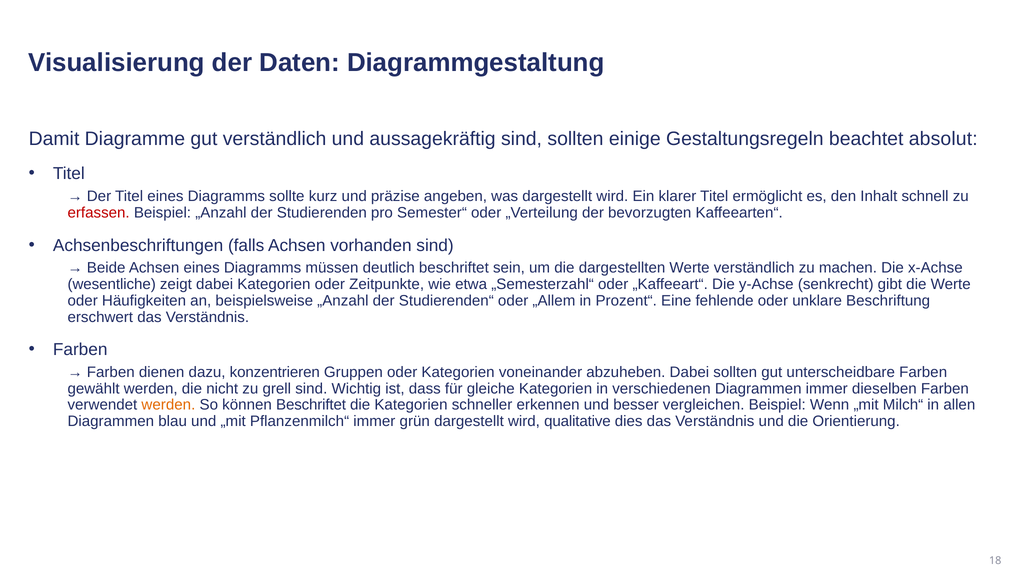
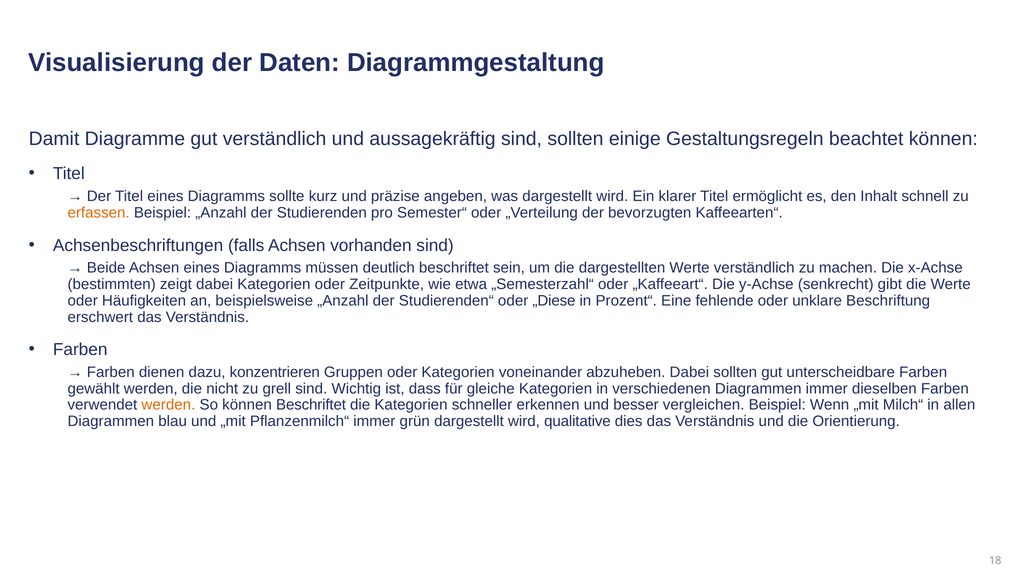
beachtet absolut: absolut -> können (943, 139)
erfassen colour: red -> orange (99, 213)
wesentliche: wesentliche -> bestimmten (112, 284)
„Allem: „Allem -> „Diese (554, 301)
